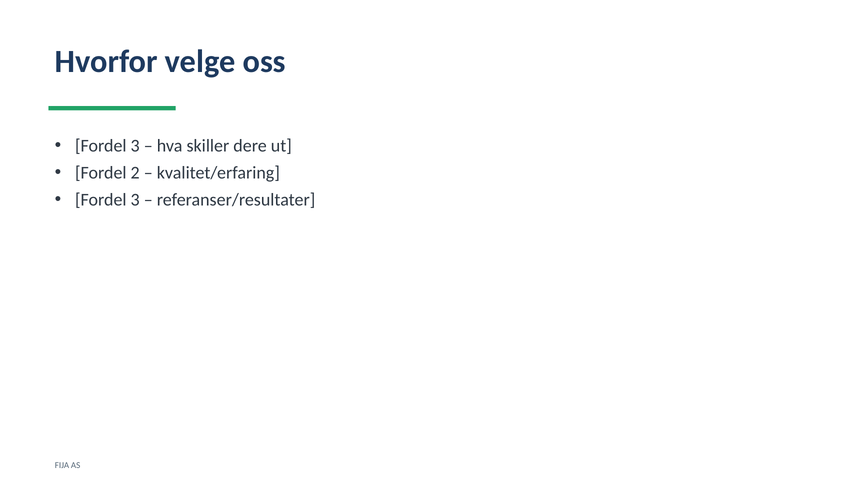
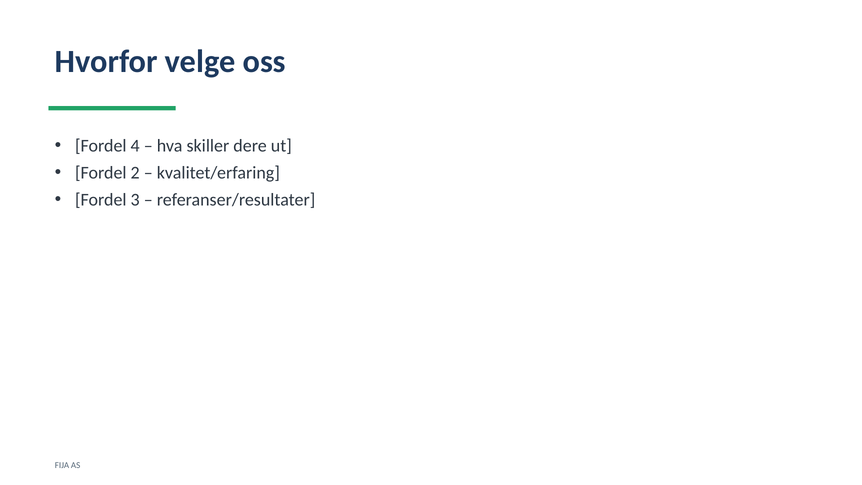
3: 3 -> 4 (135, 146)
